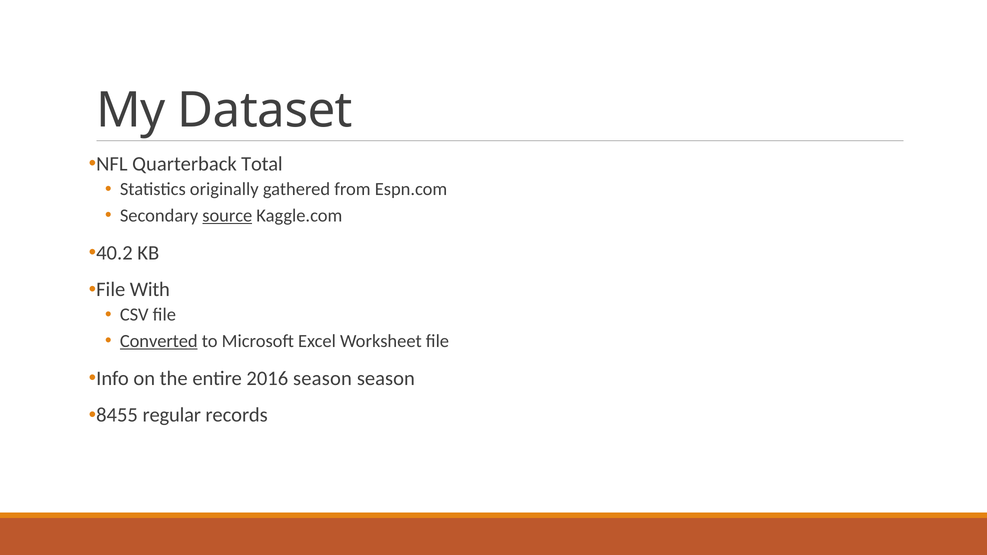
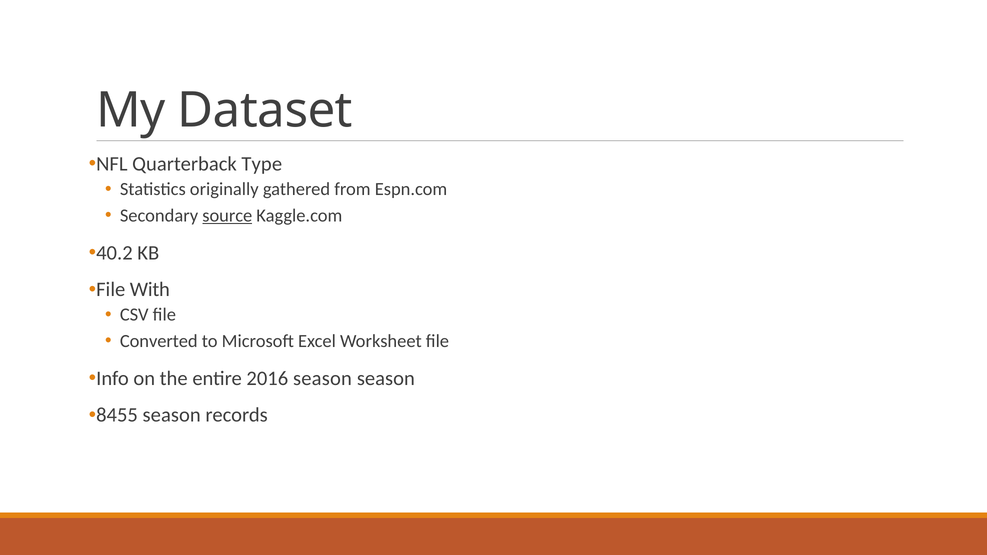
Total: Total -> Type (262, 164)
Converted underline: present -> none (159, 341)
regular: regular -> season (172, 415)
